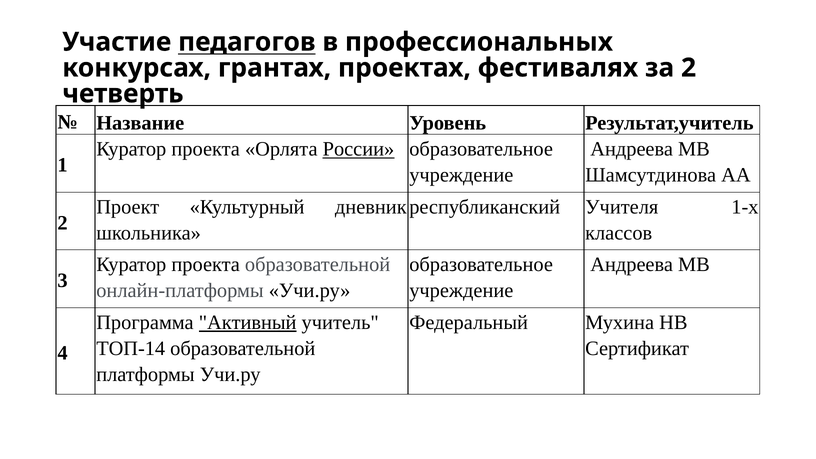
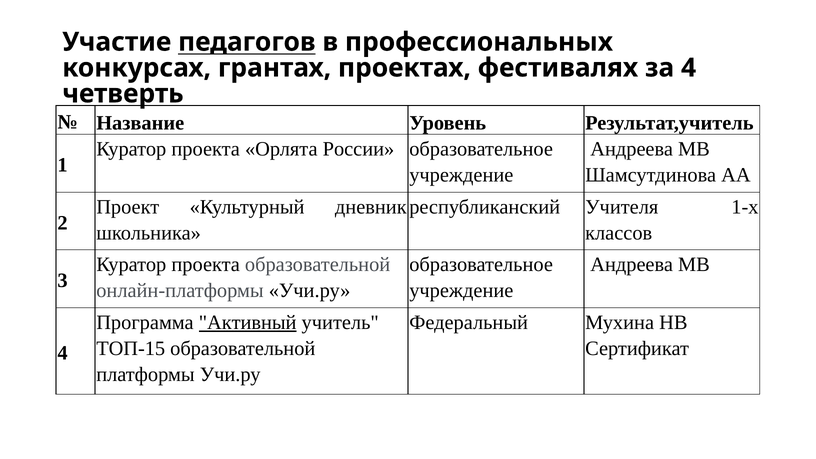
за 2: 2 -> 4 (689, 68)
России underline: present -> none (358, 149)
ТОП-14: ТОП-14 -> ТОП-15 (131, 348)
